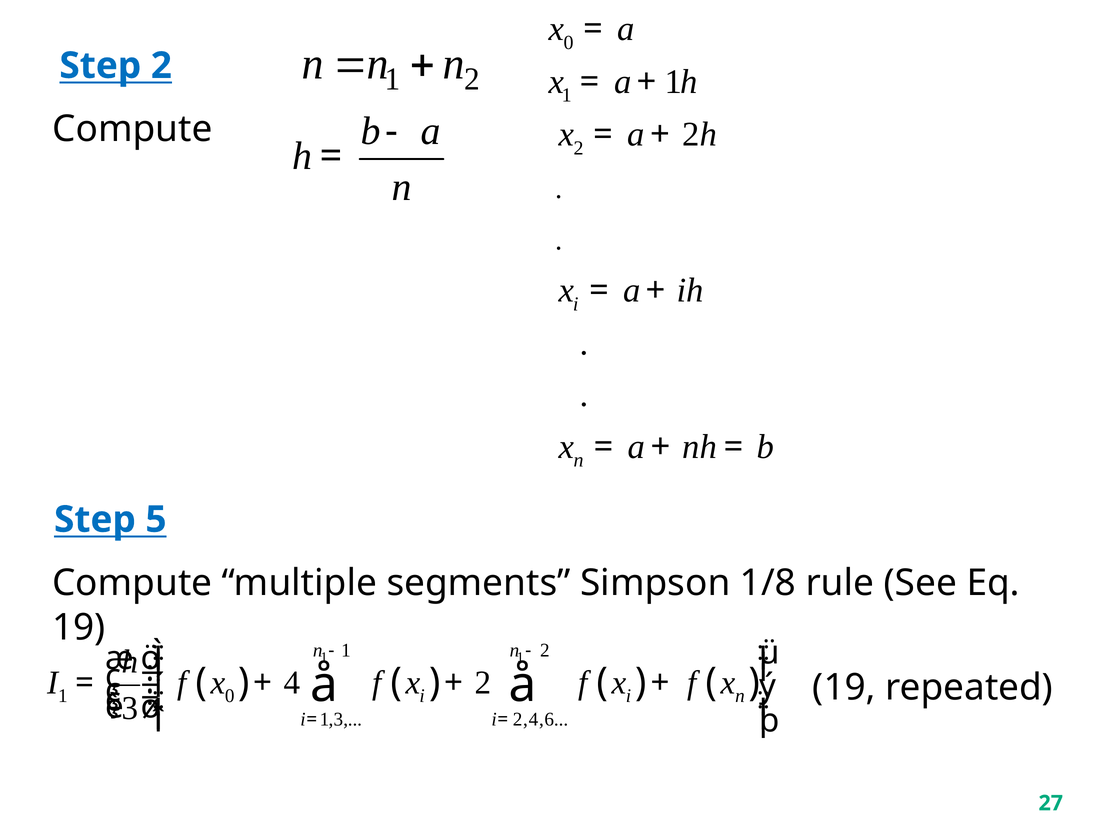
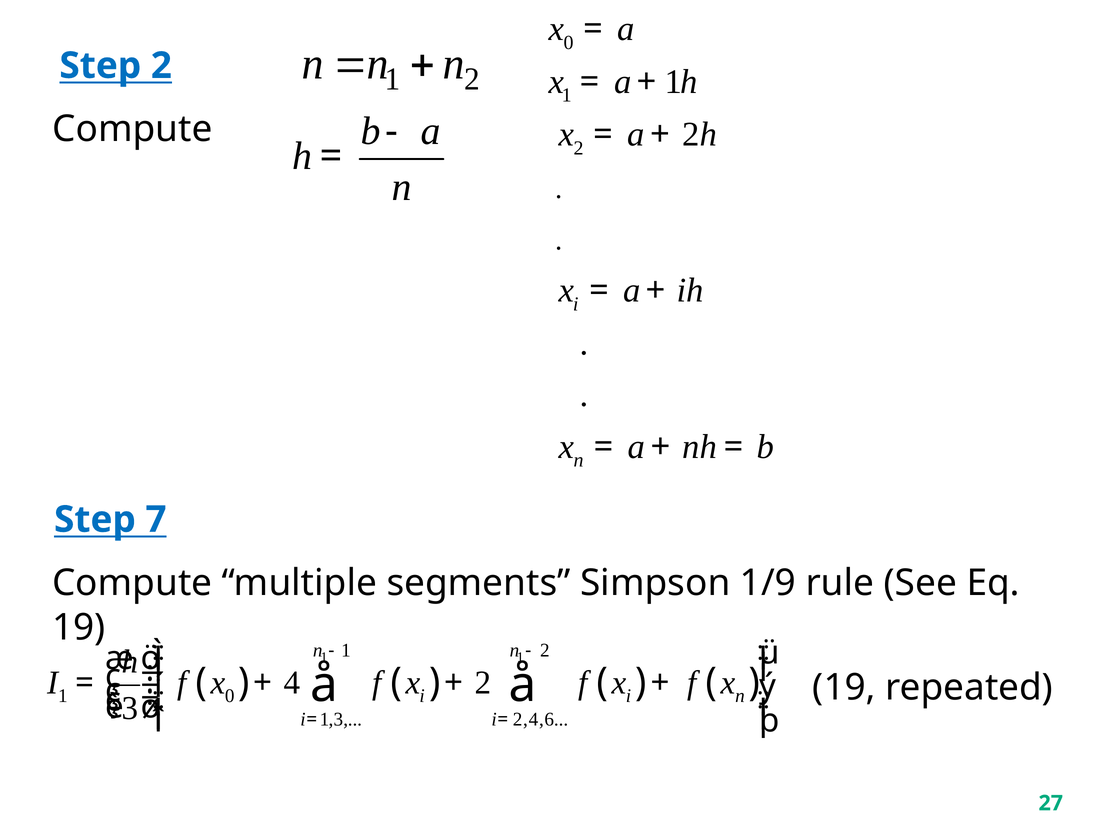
5: 5 -> 7 (156, 519)
1/8: 1/8 -> 1/9 (768, 583)
